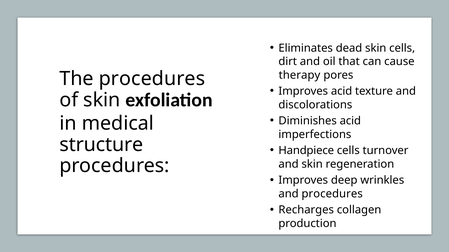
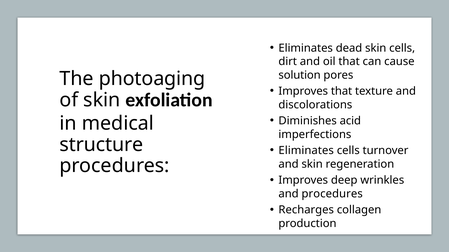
therapy: therapy -> solution (300, 75)
The procedures: procedures -> photoaging (152, 79)
Improves acid: acid -> that (342, 91)
Handpiece: Handpiece -> Eliminates (306, 151)
